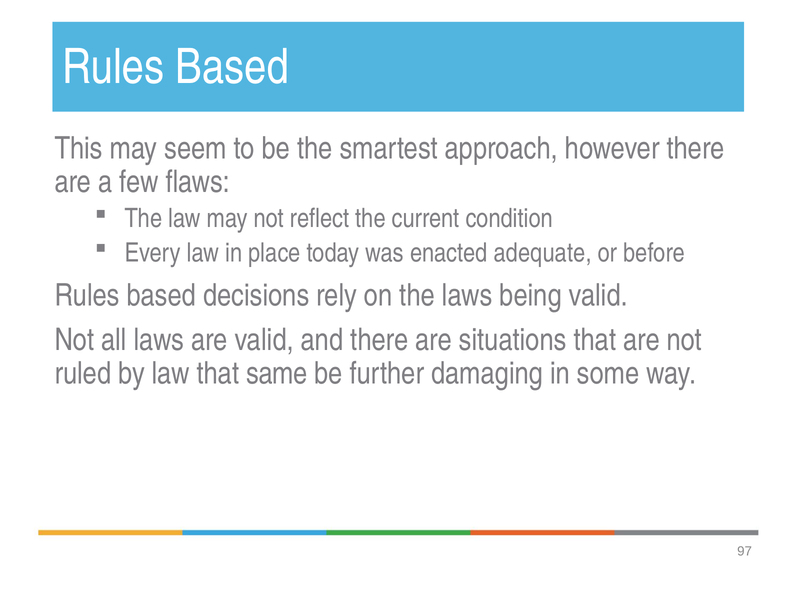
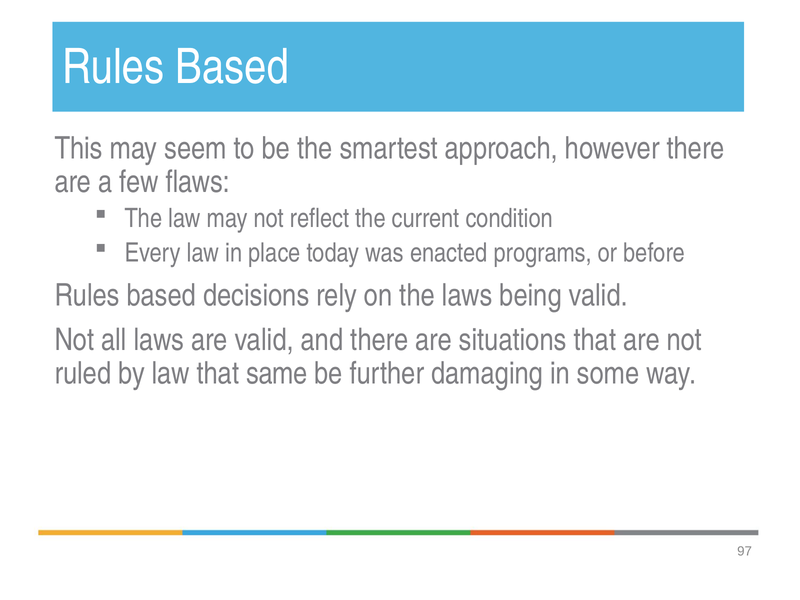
adequate: adequate -> programs (543, 253)
